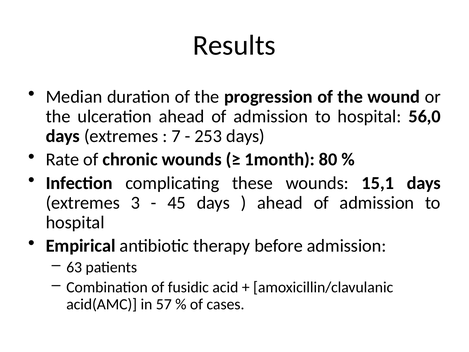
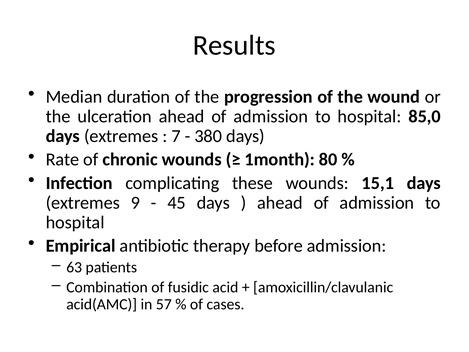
56,0: 56,0 -> 85,0 (425, 116)
253: 253 -> 380 (208, 136)
3: 3 -> 9 (135, 203)
